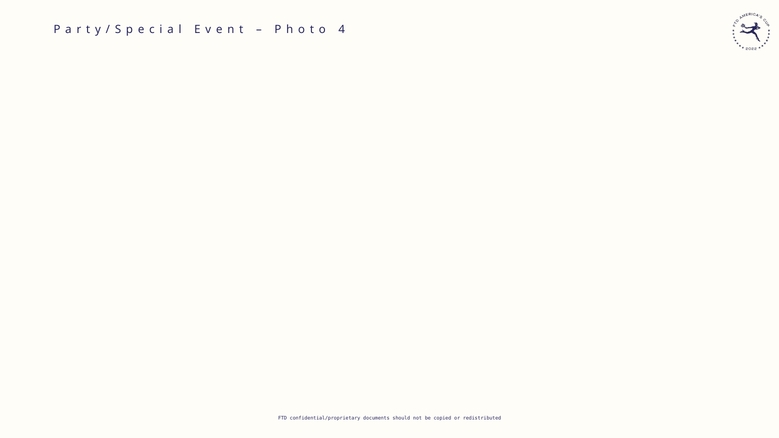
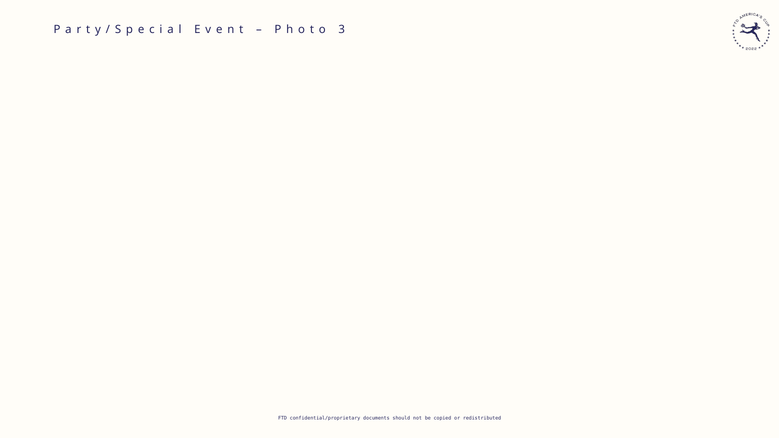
4: 4 -> 3 (342, 29)
